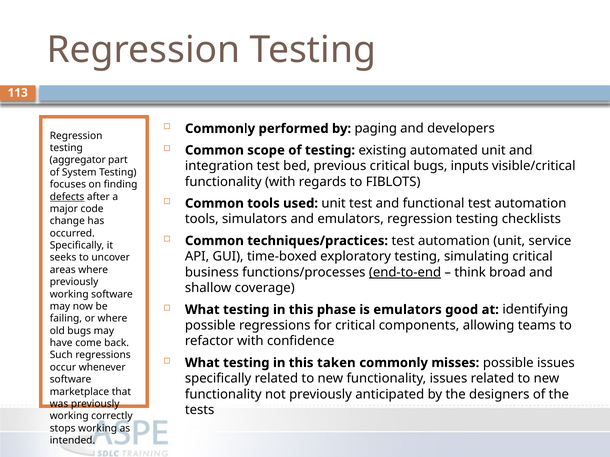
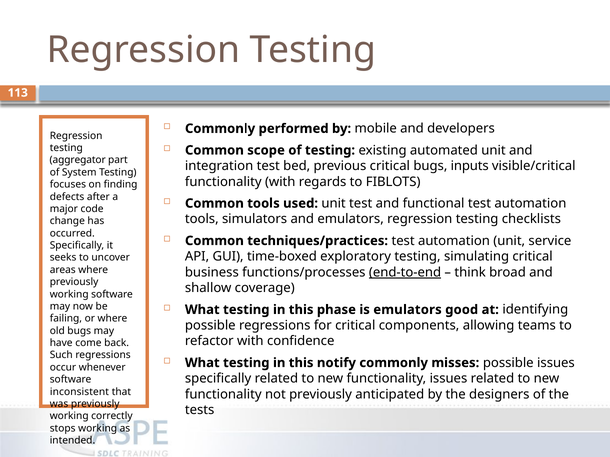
paging: paging -> mobile (376, 129)
defects underline: present -> none (67, 197)
taken: taken -> notify (336, 363)
marketplace: marketplace -> inconsistent (79, 392)
